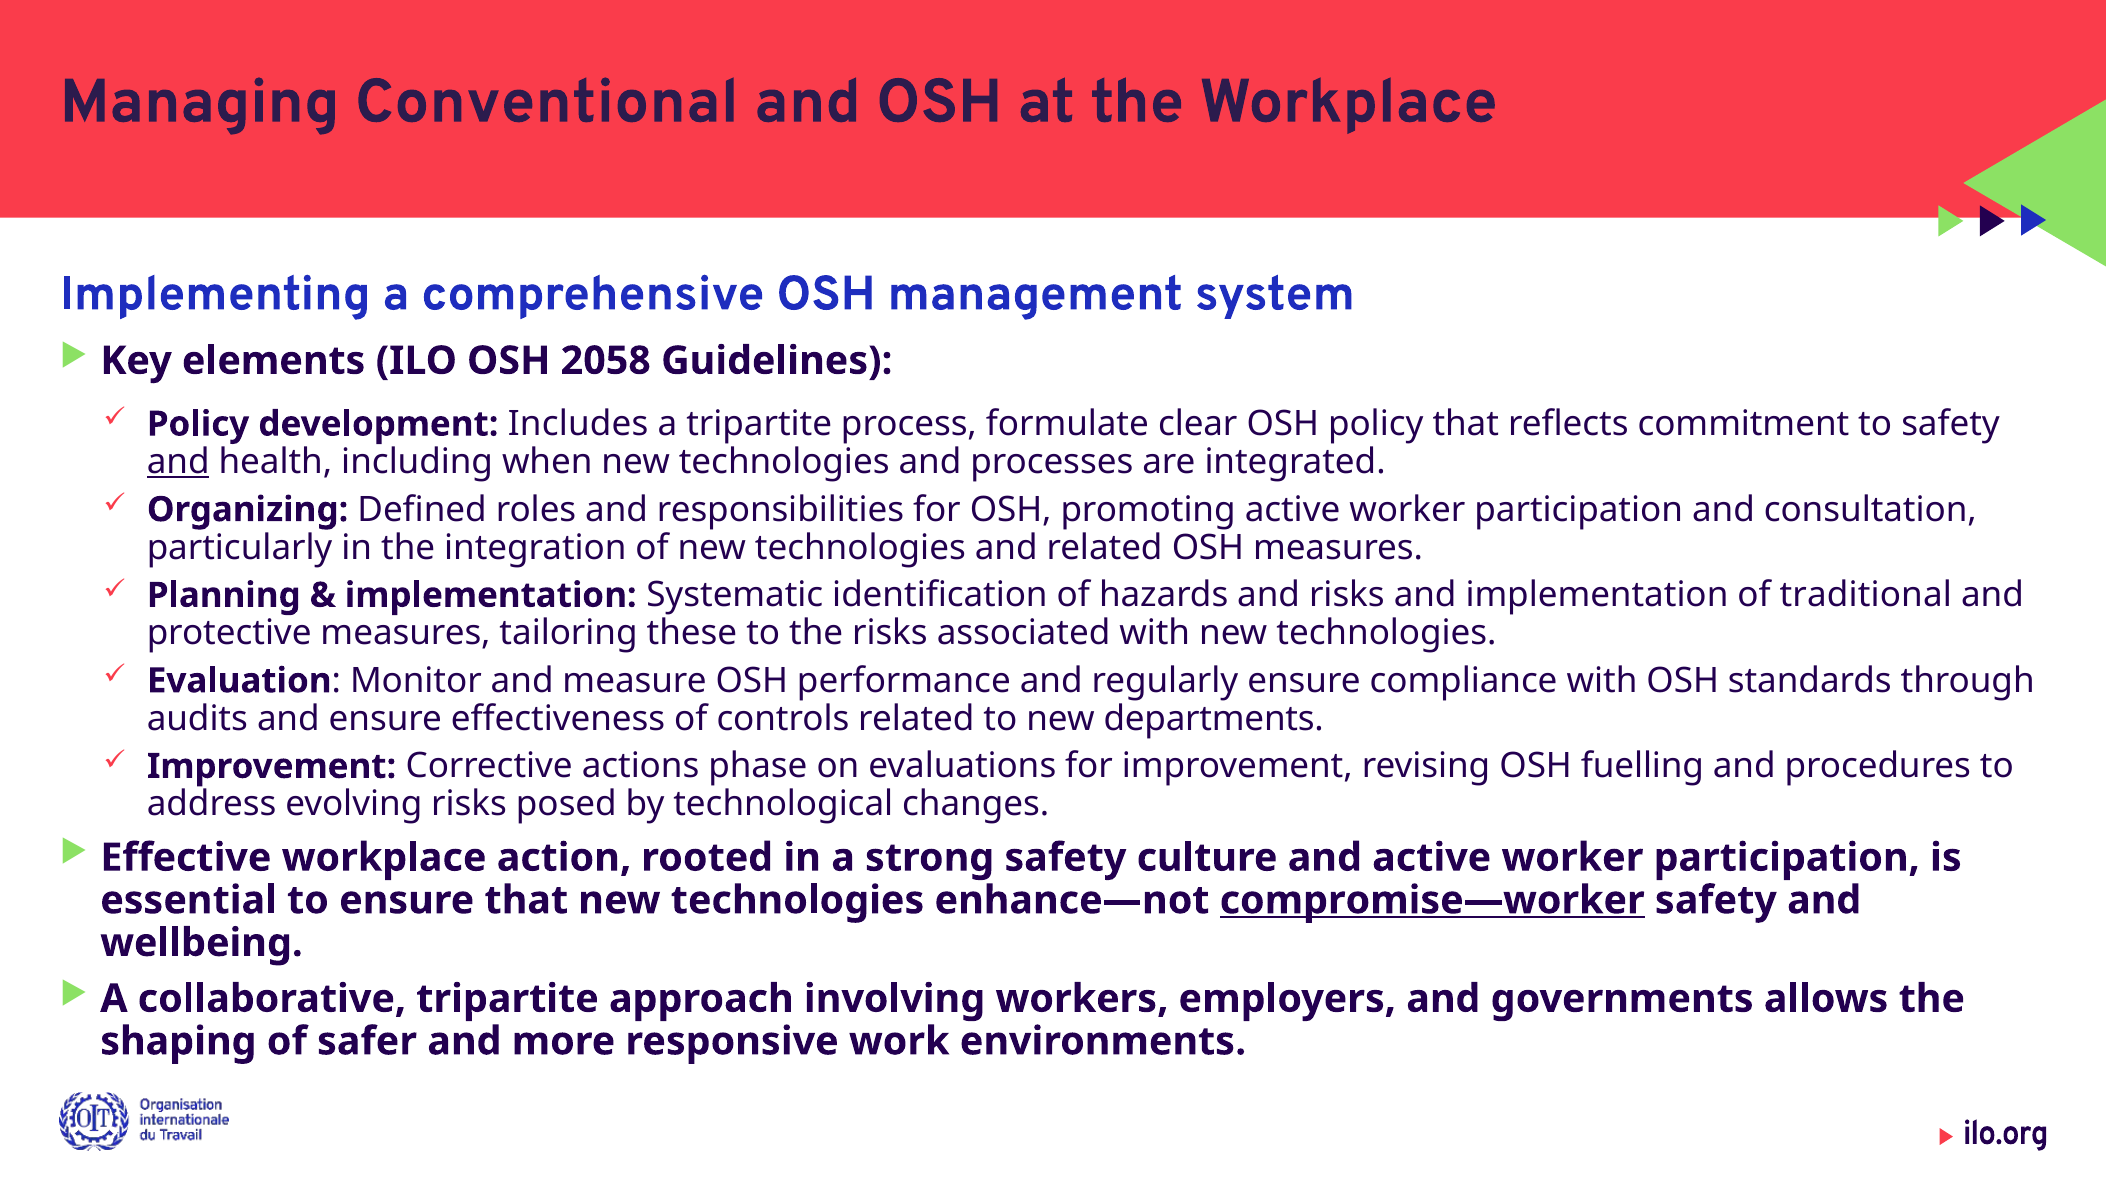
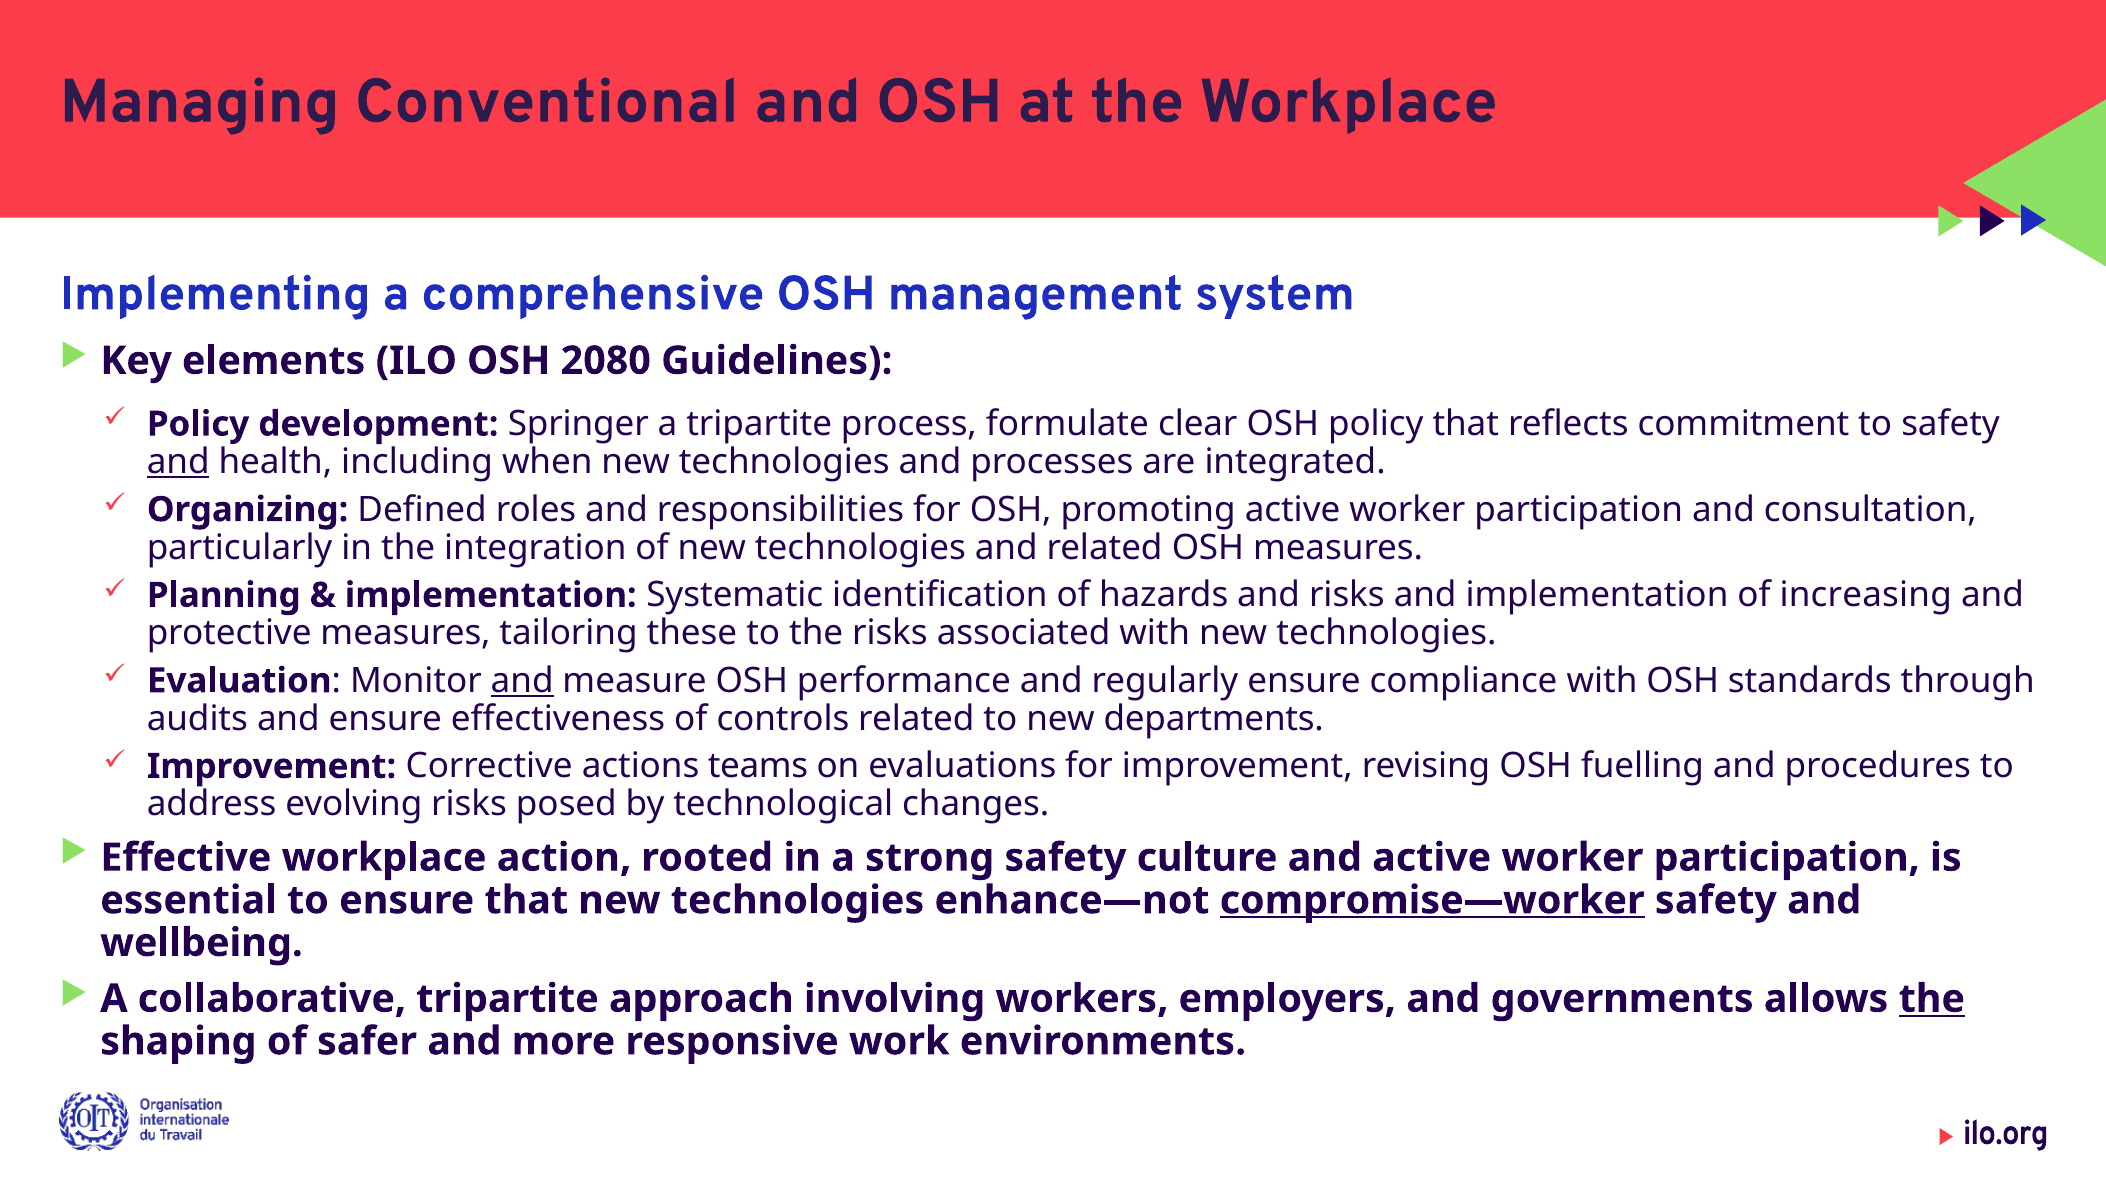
2058: 2058 -> 2080 (606, 361)
Includes: Includes -> Springer (578, 424)
traditional: traditional -> increasing (1866, 596)
and underline: none -> present (522, 681)
phase: phase -> teams (758, 767)
the underline: none -> present (1932, 999)
